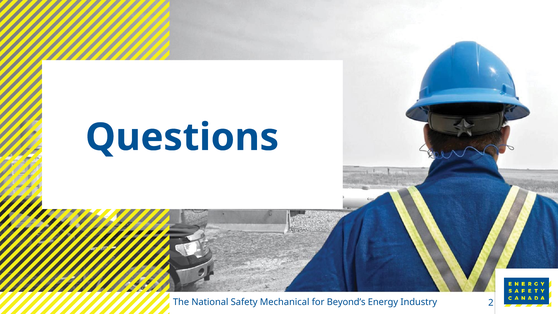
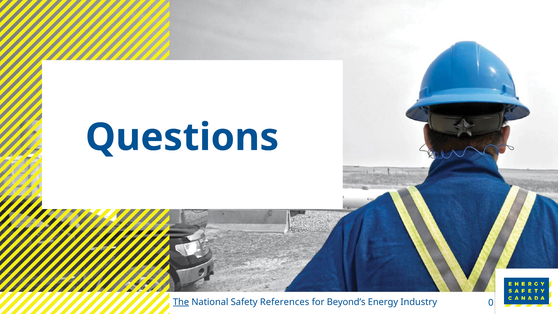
The underline: none -> present (181, 302)
Mechanical: Mechanical -> References (285, 302)
2: 2 -> 0 (491, 303)
